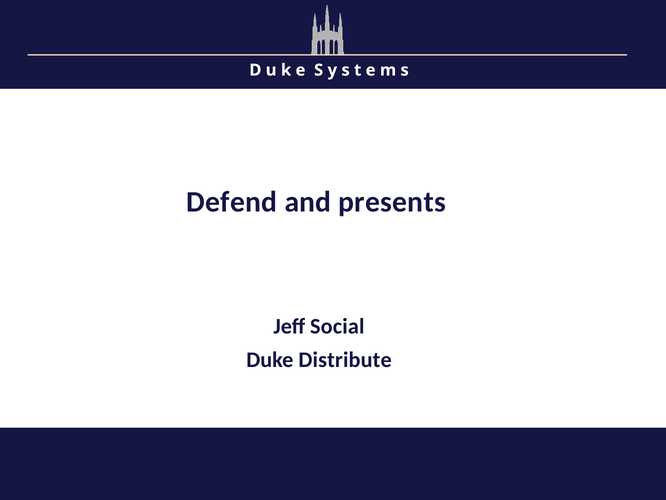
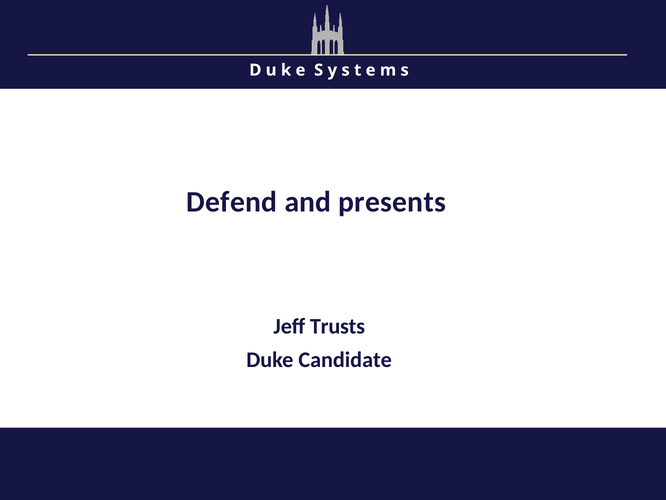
Social: Social -> Trusts (337, 326)
Distribute: Distribute -> Candidate (345, 359)
